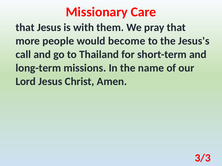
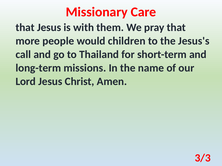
become: become -> children (127, 41)
